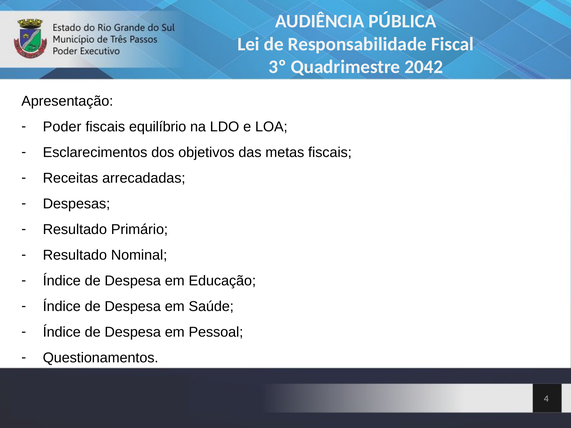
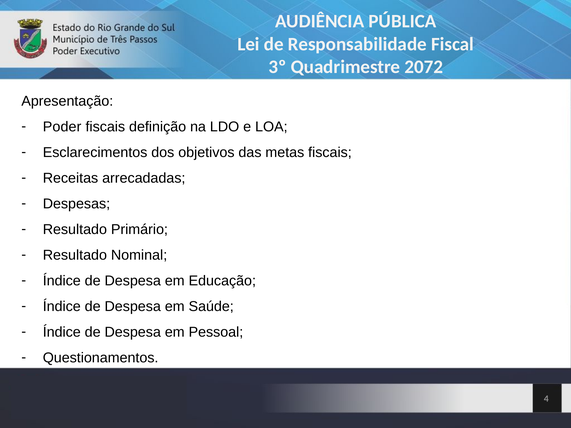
2042: 2042 -> 2072 (424, 67)
equilíbrio: equilíbrio -> definição (158, 127)
